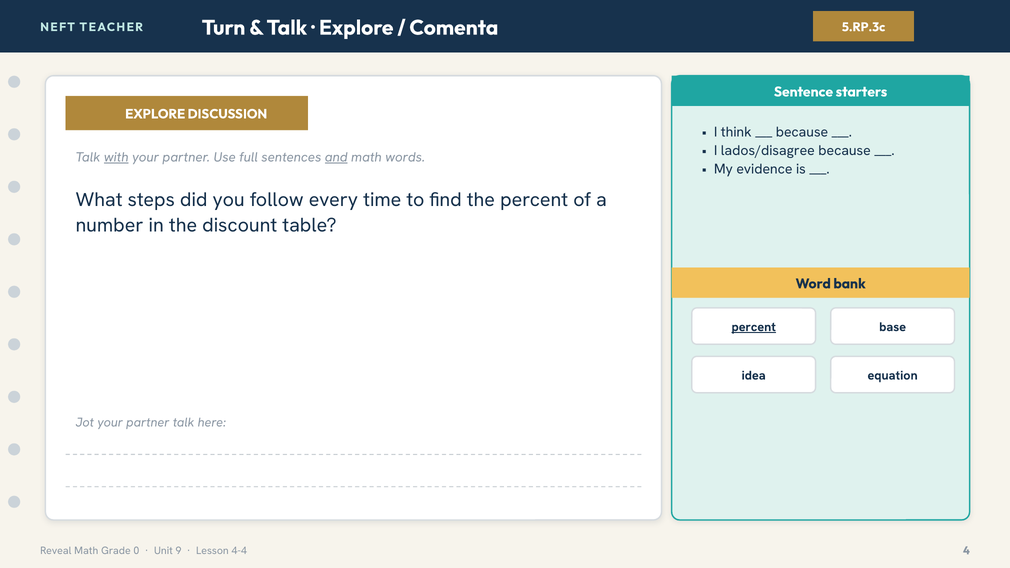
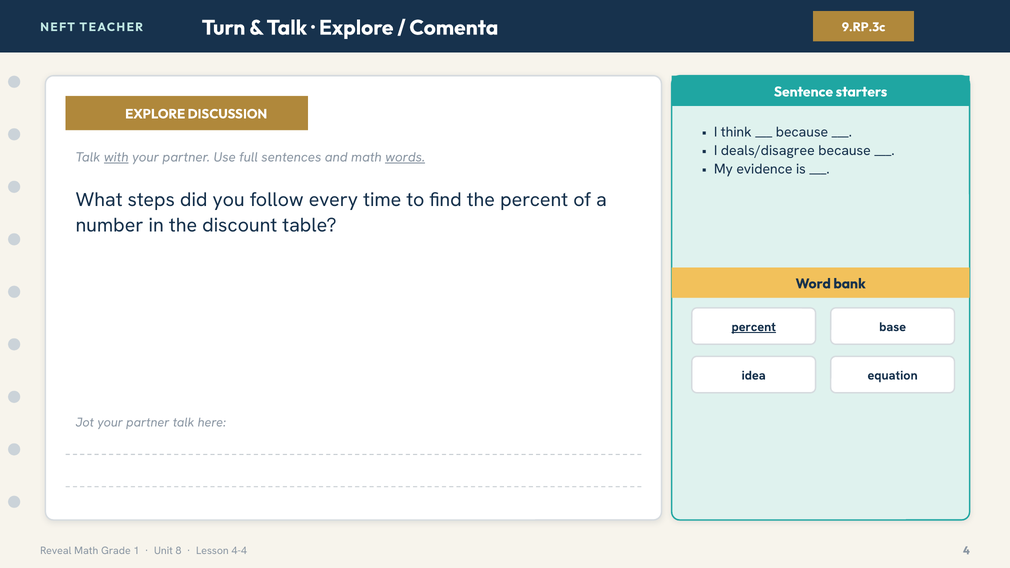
5.RP.3c: 5.RP.3c -> 9.RP.3c (864, 27)
lados/disagree: lados/disagree -> deals/disagree (768, 151)
and underline: present -> none (336, 157)
words underline: none -> present (405, 157)
0: 0 -> 1 (136, 551)
9: 9 -> 8 (179, 551)
